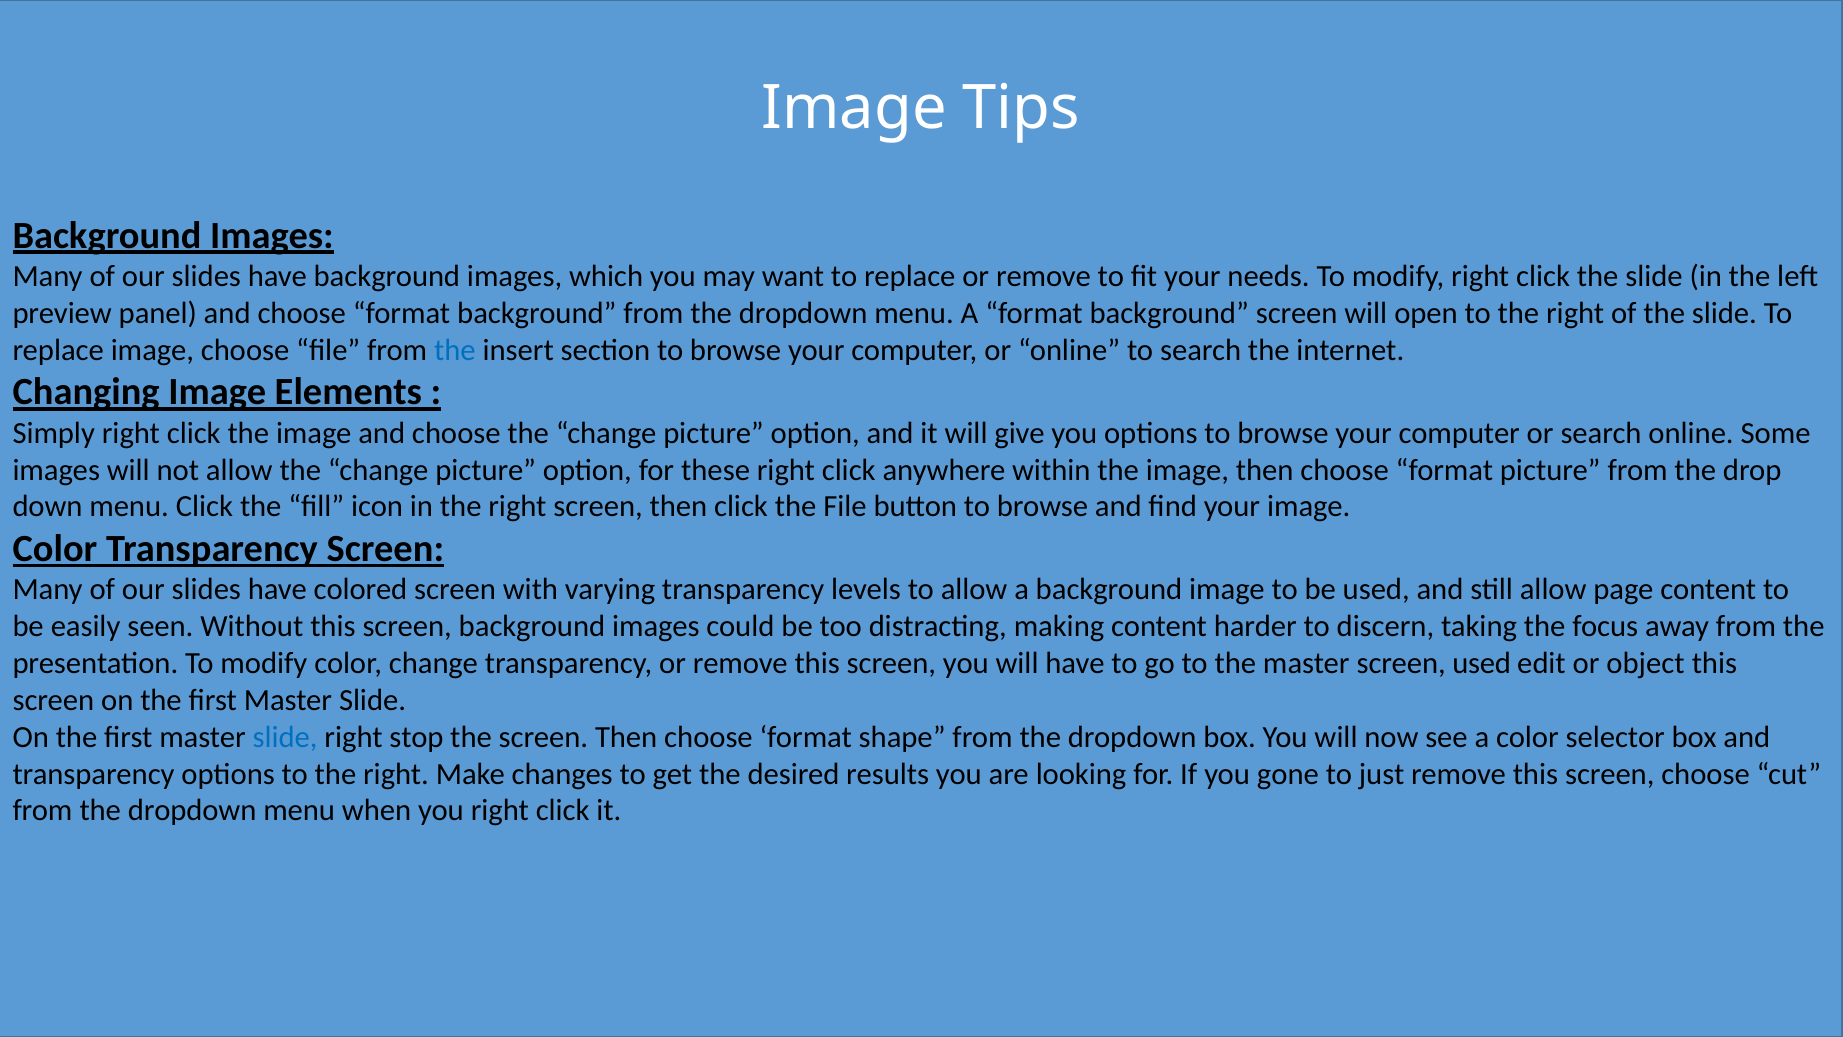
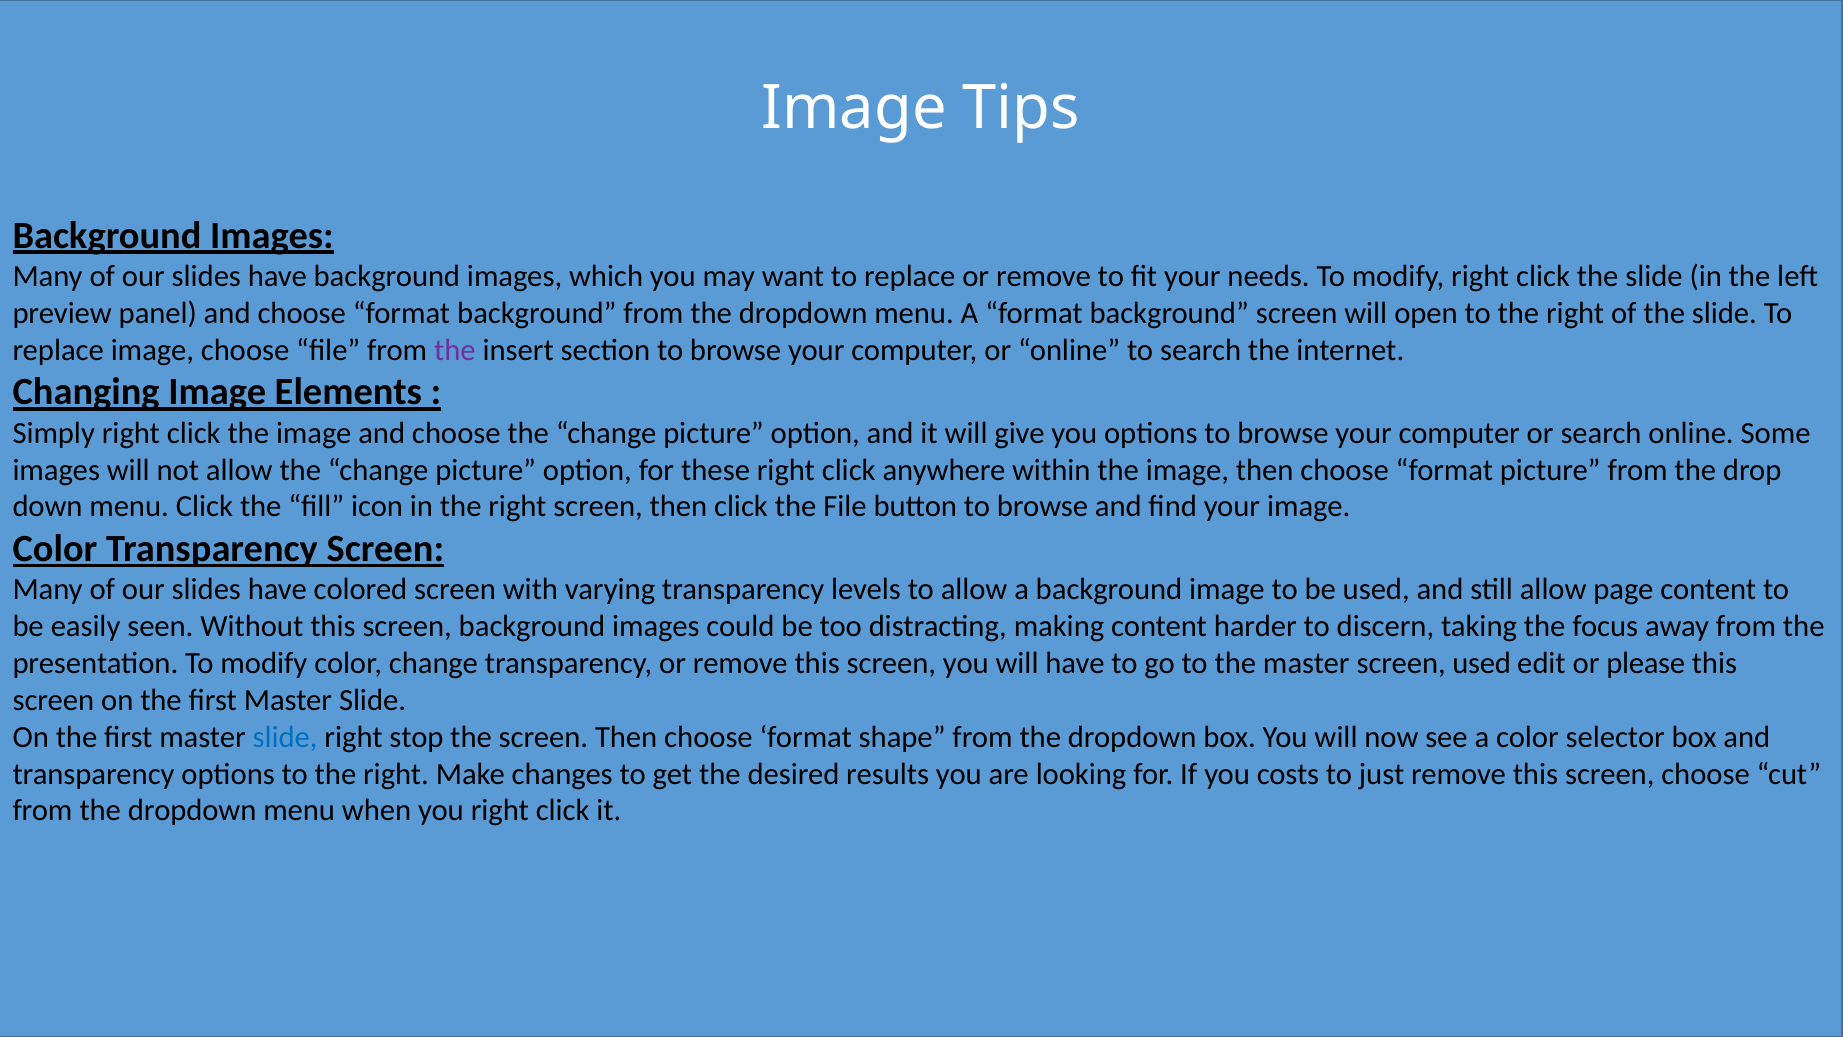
the colour: blue -> purple (455, 350)
object: object -> please (1646, 663)
gone: gone -> costs (1288, 774)
